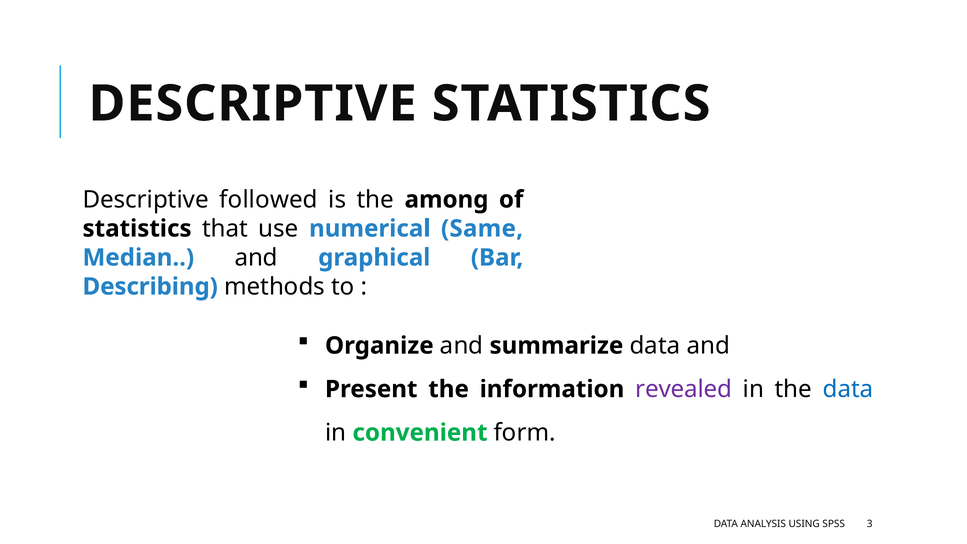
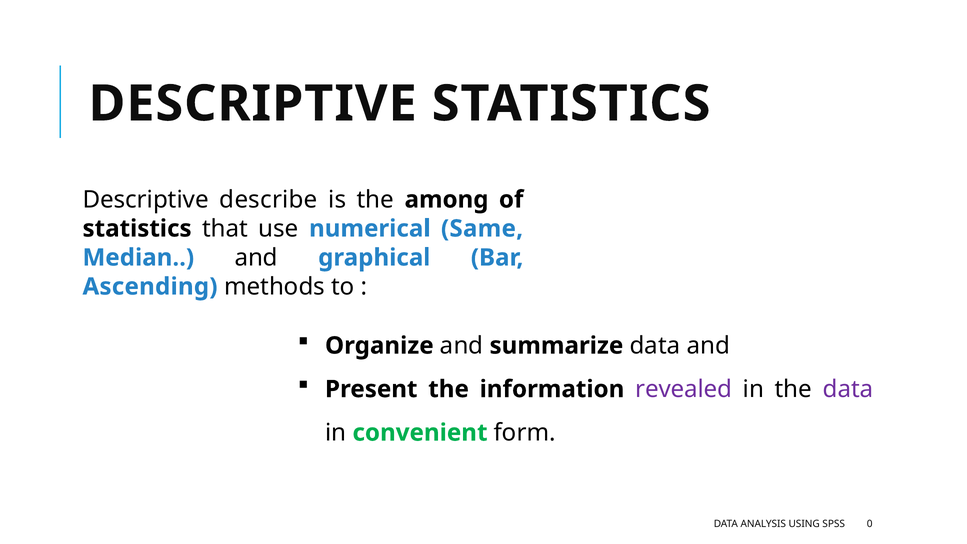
followed: followed -> describe (269, 200)
Describing: Describing -> Ascending (150, 287)
data colour: blue -> purple (848, 389)
3: 3 -> 0 (870, 524)
